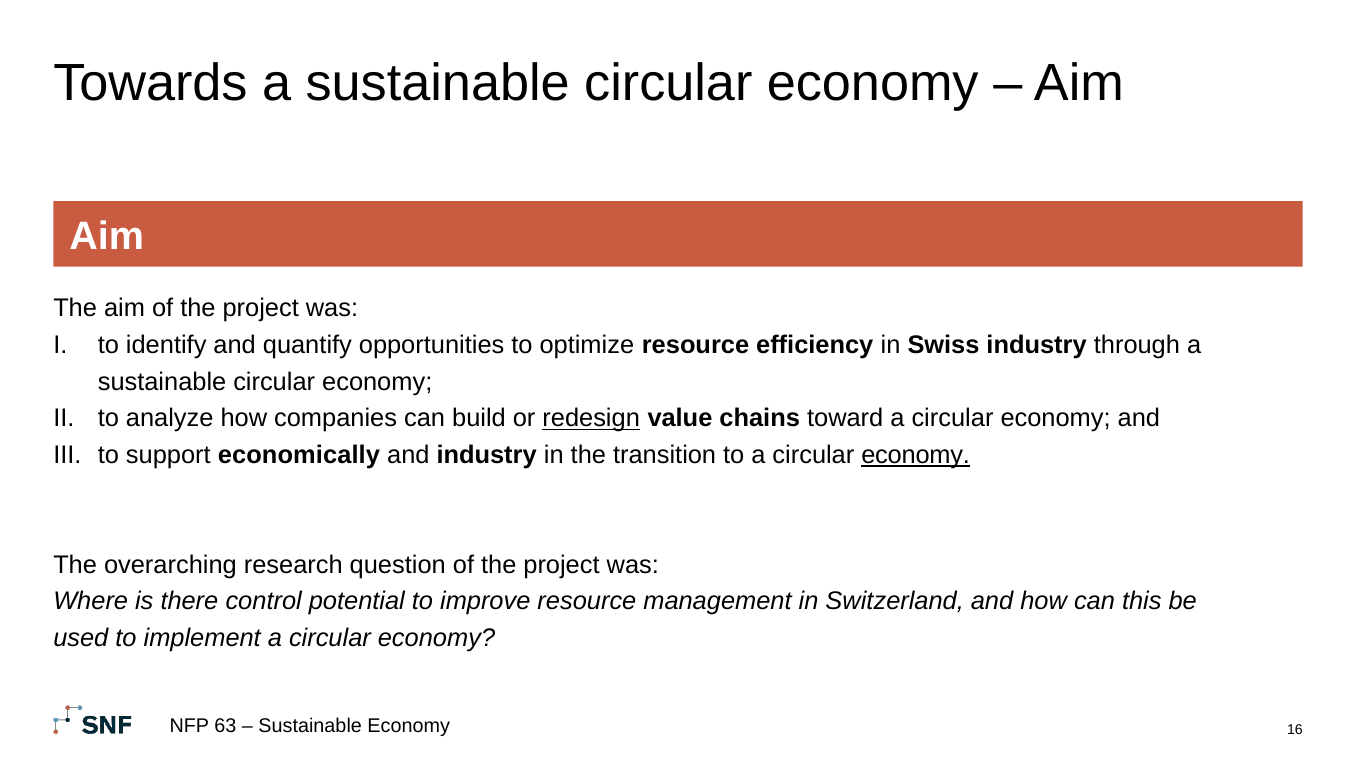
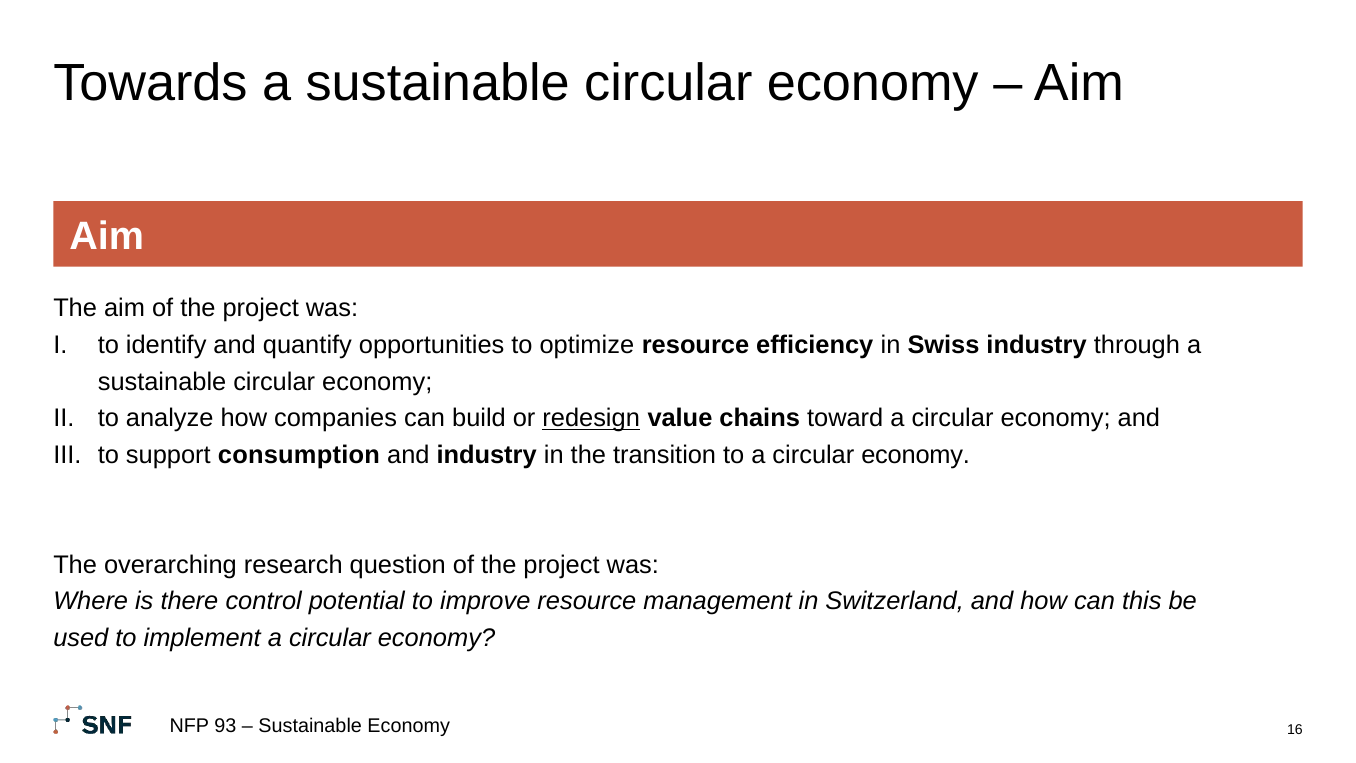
economically: economically -> consumption (299, 455)
economy underline: present -> none (916, 455)
63: 63 -> 93 (225, 726)
